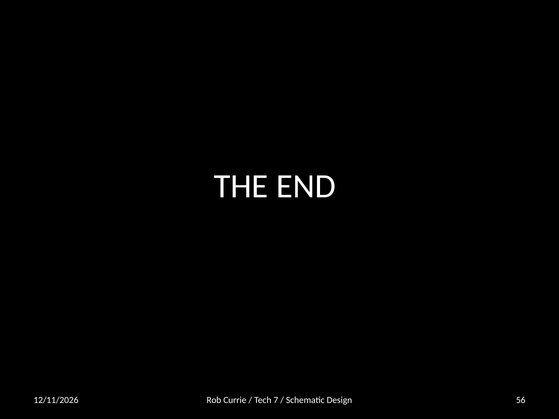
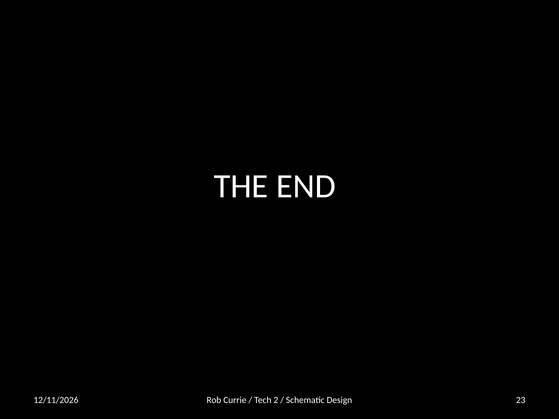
7: 7 -> 2 (276, 400)
56: 56 -> 23 (521, 400)
